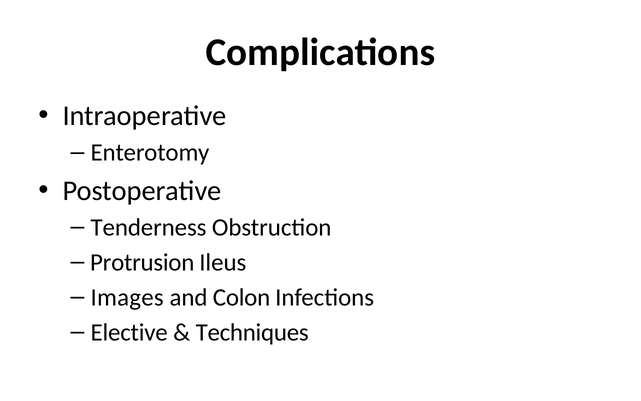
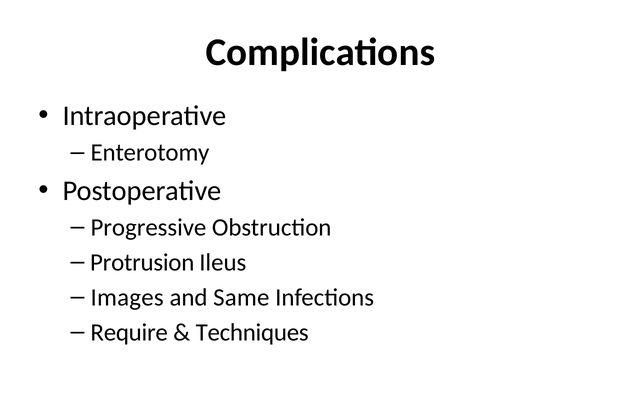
Tenderness: Tenderness -> Progressive (148, 227)
Colon: Colon -> Same (241, 297)
Elective: Elective -> Require (129, 332)
